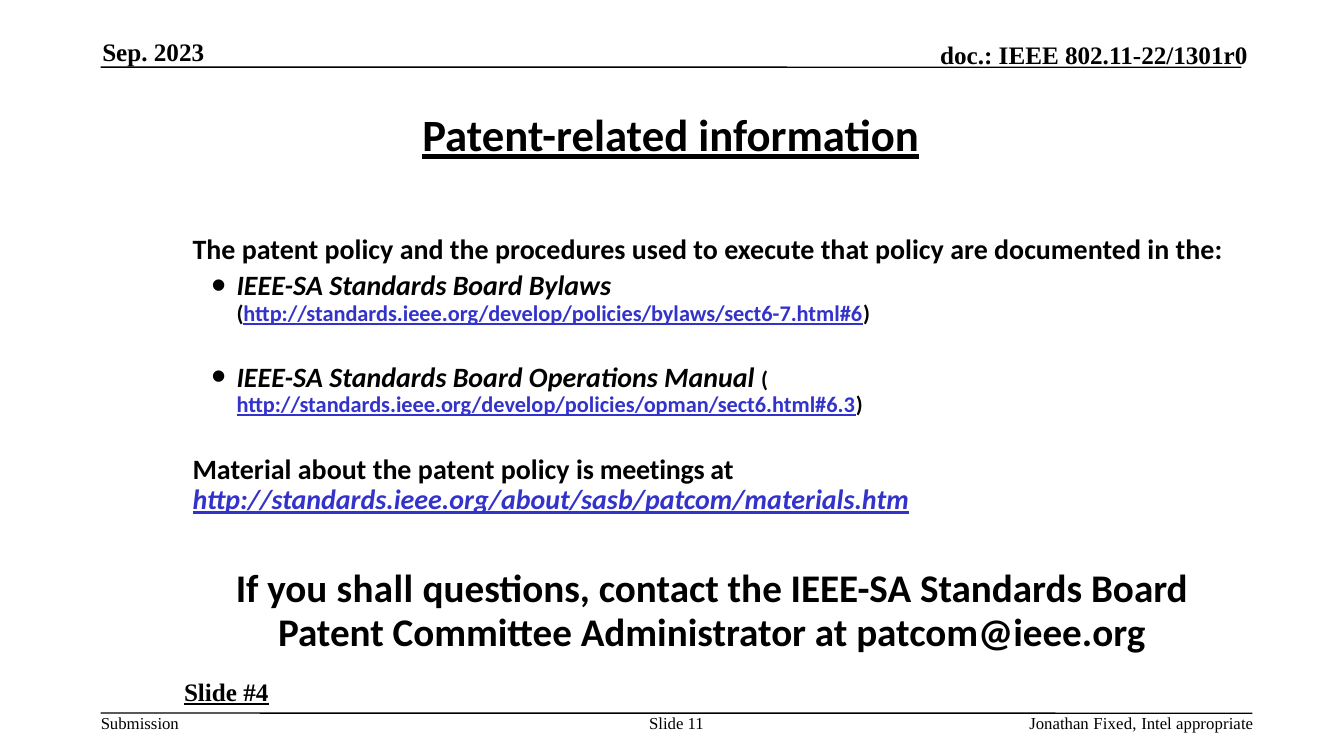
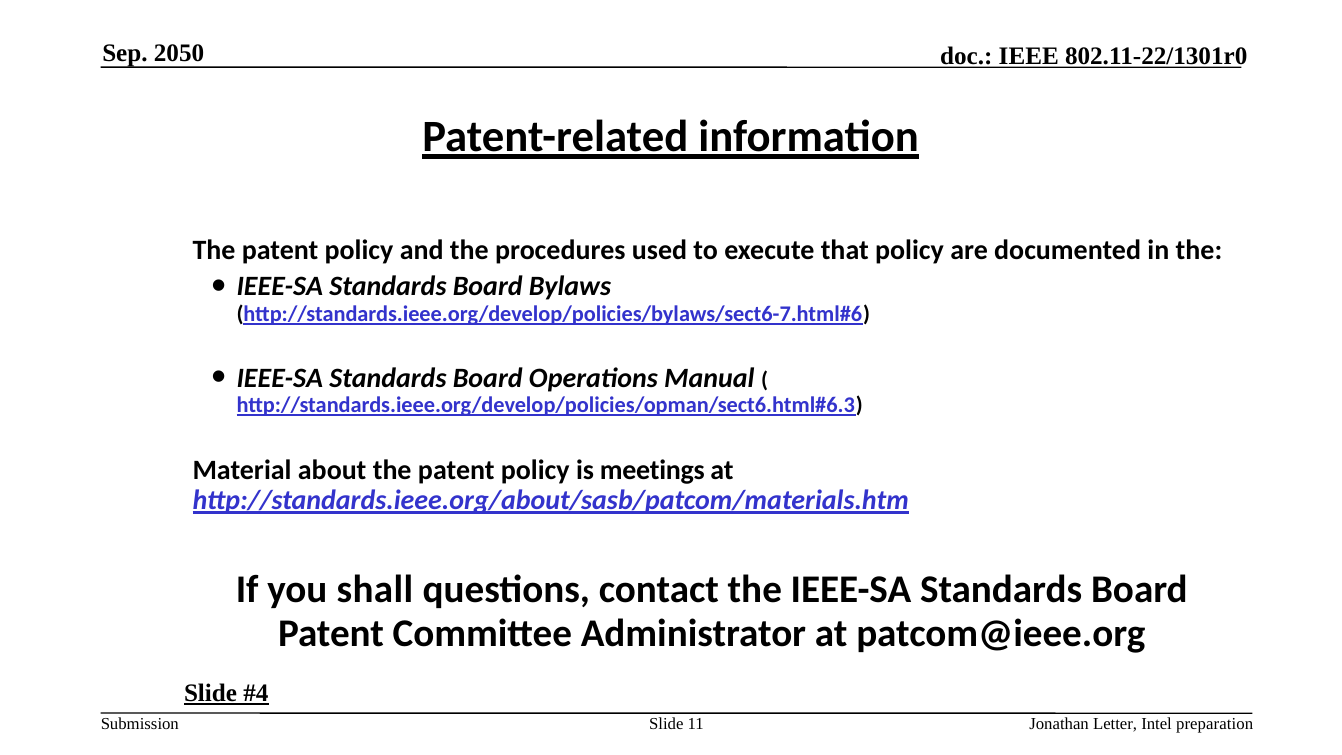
2023: 2023 -> 2050 (179, 53)
Fixed: Fixed -> Letter (1115, 724)
appropriate: appropriate -> preparation (1215, 724)
